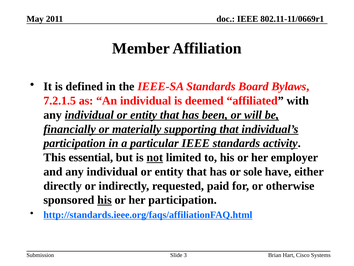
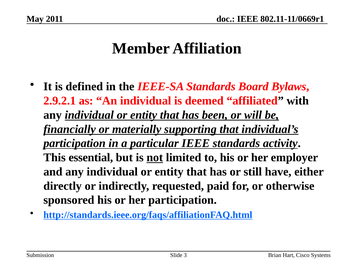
7.2.1.5: 7.2.1.5 -> 2.9.2.1 (60, 101)
sole: sole -> still (253, 171)
his underline: present -> none (104, 200)
